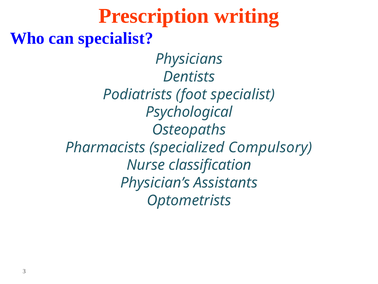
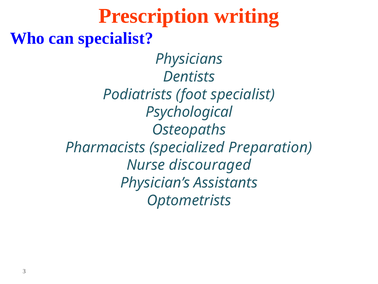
Compulsory: Compulsory -> Preparation (270, 147)
classification: classification -> discouraged (210, 165)
